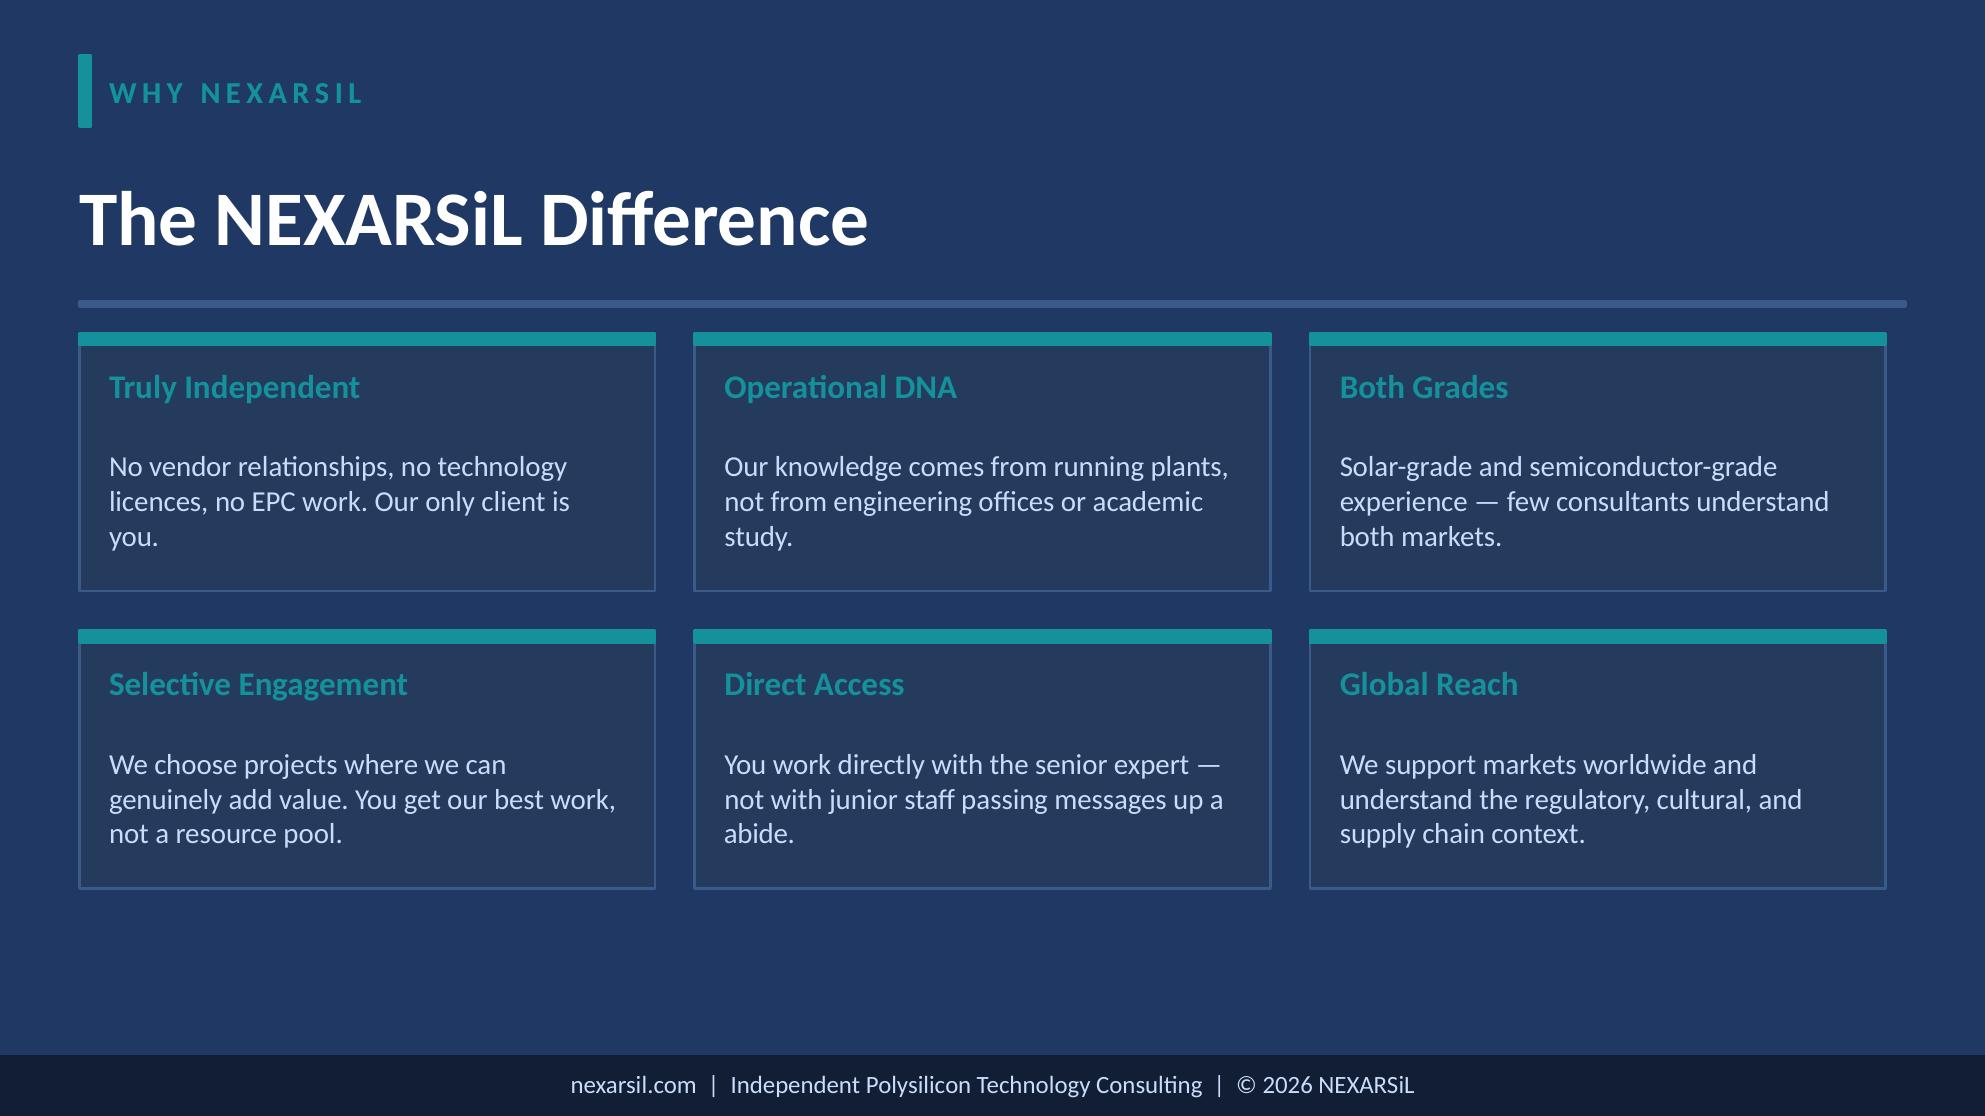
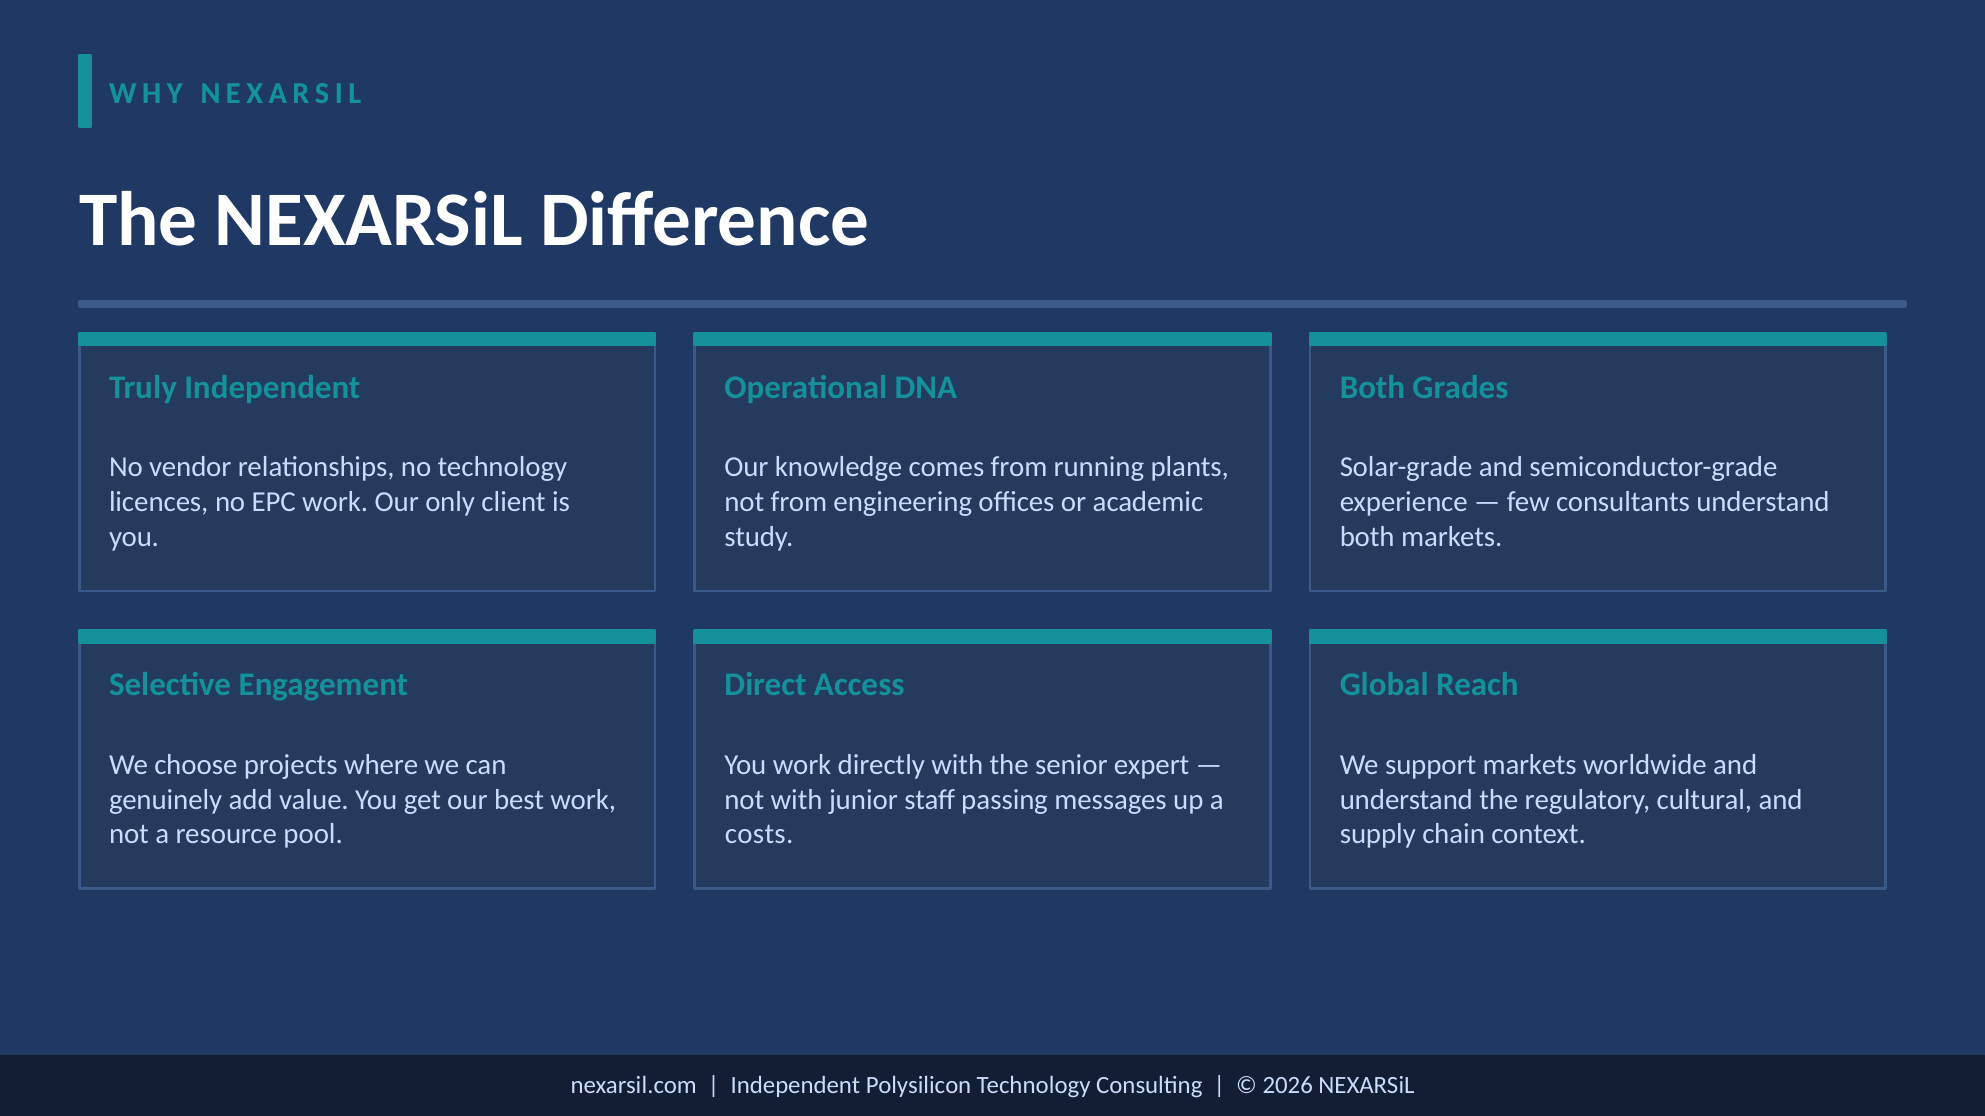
abide: abide -> costs (759, 835)
